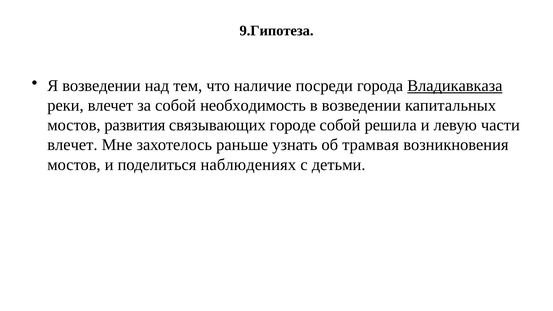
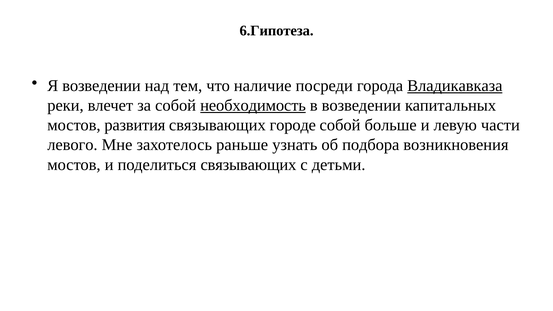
9.Гипотеза: 9.Гипотеза -> 6.Гипотеза (277, 31)
необходимость underline: none -> present (253, 105)
решила: решила -> больше (391, 125)
влечет: влечет -> левого (72, 145)
трамвая: трамвая -> подбора (371, 145)
поделиться наблюдениях: наблюдениях -> связывающих (248, 165)
